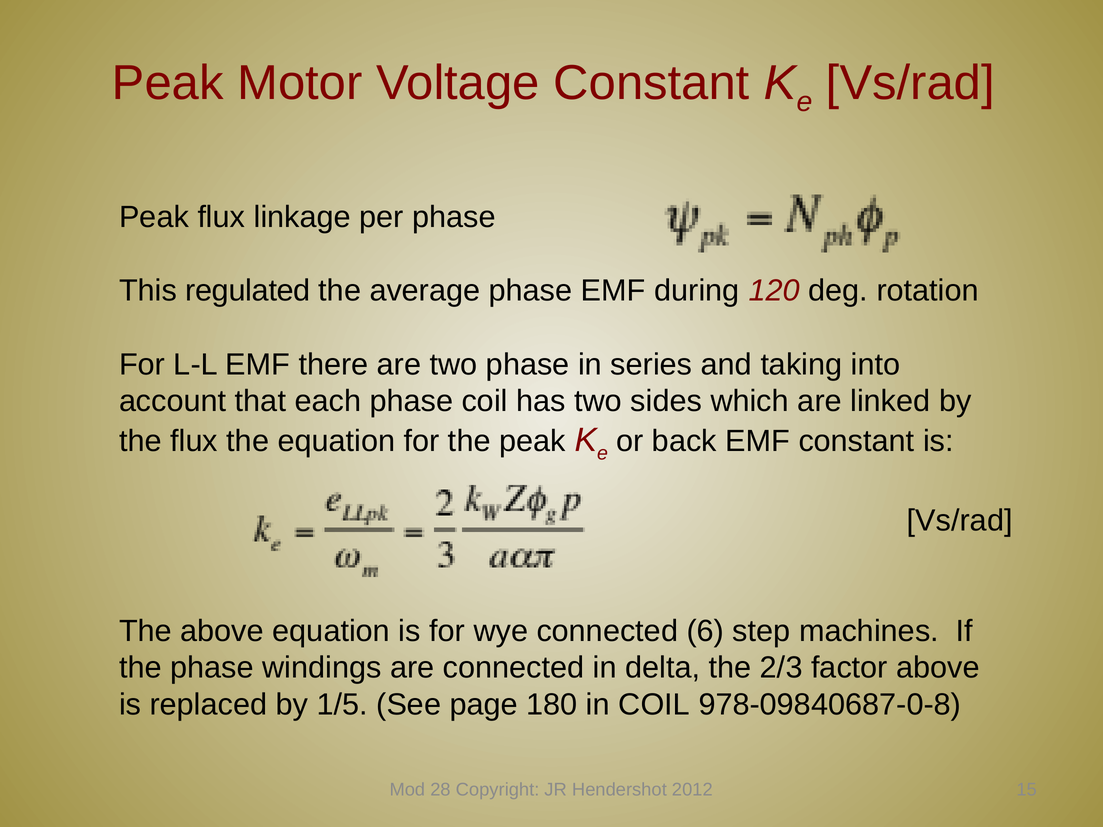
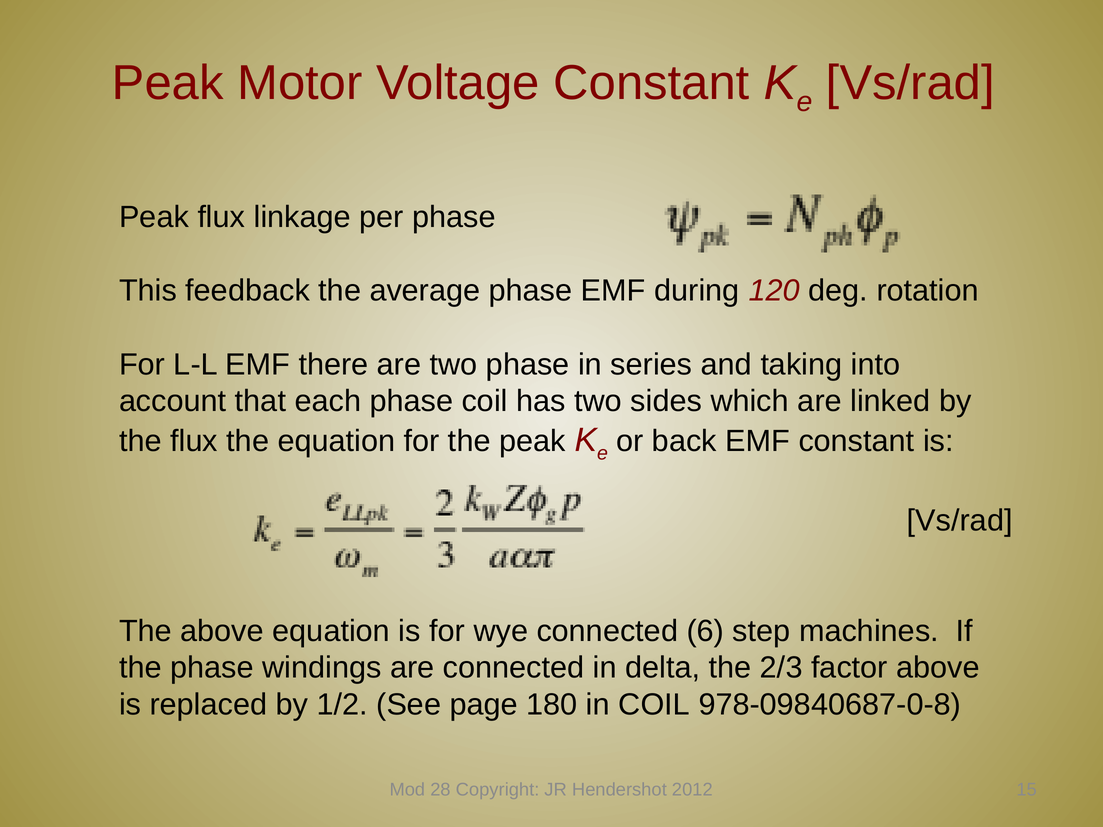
regulated: regulated -> feedback (248, 291)
1/5: 1/5 -> 1/2 (342, 705)
